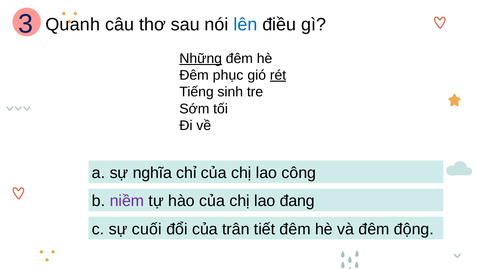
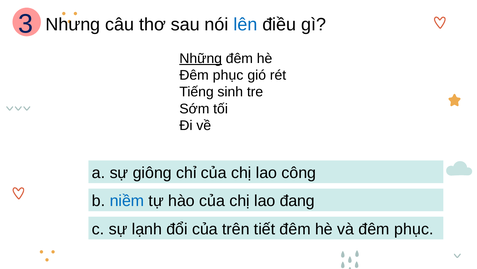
Quanh: Quanh -> Nhưng (73, 25)
rét underline: present -> none (278, 75)
nghĩa: nghĩa -> giông (152, 173)
niềm colour: purple -> blue (127, 201)
cuối: cuối -> lạnh (147, 229)
trân: trân -> trên (236, 229)
và đêm động: động -> phục (414, 229)
